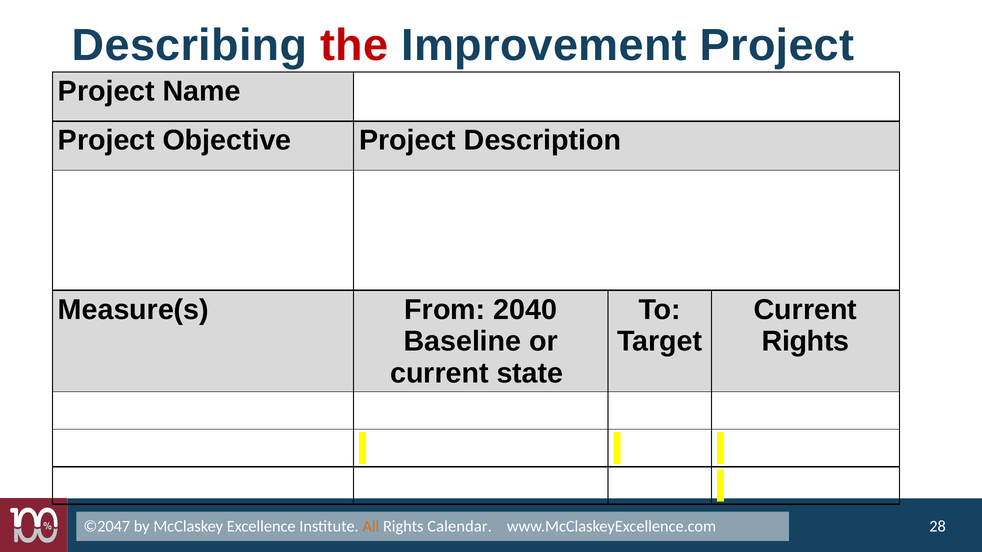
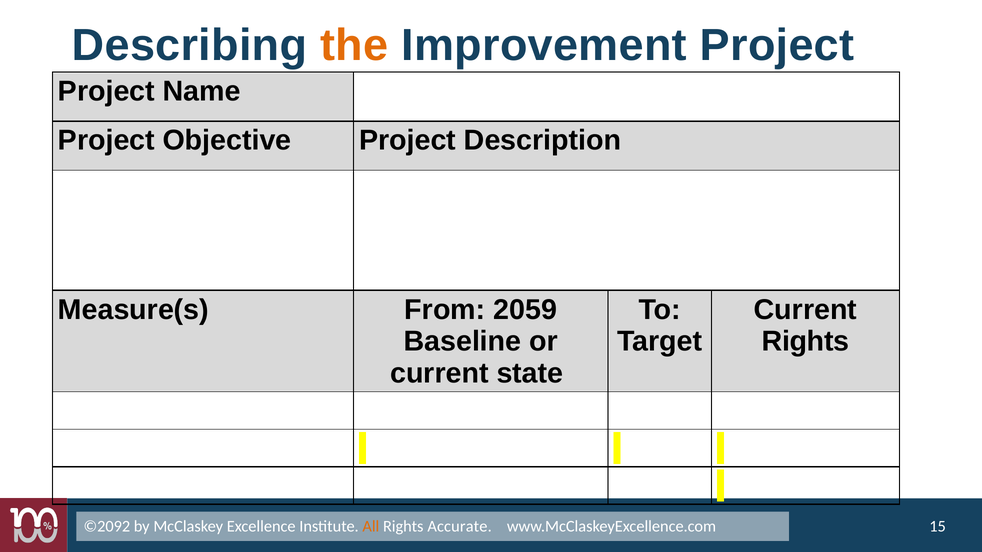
the colour: red -> orange (354, 45)
2040: 2040 -> 2059 (525, 310)
28: 28 -> 15 (938, 527)
©2047: ©2047 -> ©2092 (107, 527)
Calendar: Calendar -> Accurate (460, 527)
